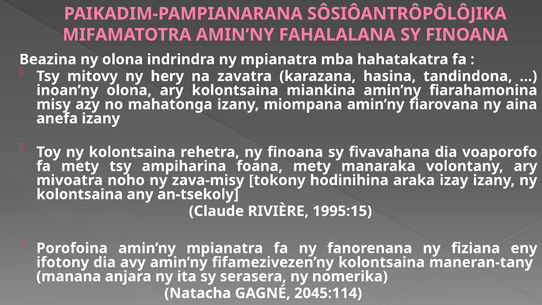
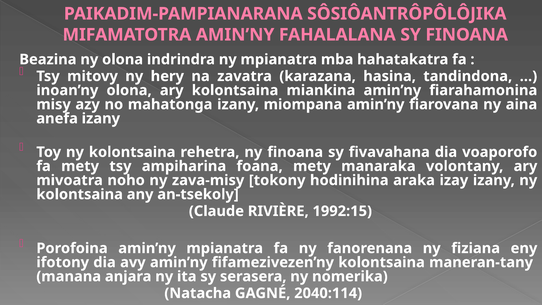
1995:15: 1995:15 -> 1992:15 (342, 211)
2045:114: 2045:114 -> 2040:114 (328, 293)
